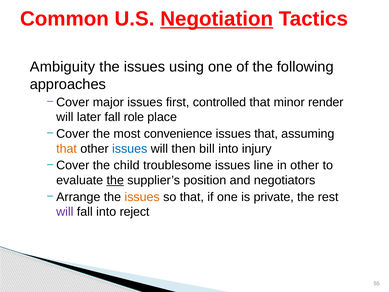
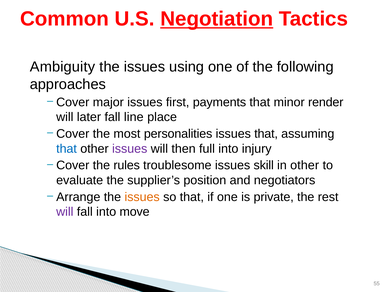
controlled: controlled -> payments (219, 102)
role: role -> line (134, 117)
convenience: convenience -> personalities (178, 134)
that colour: orange -> blue (67, 149)
issues colour: blue -> purple (130, 149)
bill: bill -> full (207, 149)
child: child -> rules (127, 165)
line: line -> skill (264, 165)
the underline: present -> none (115, 180)
reject: reject -> move (135, 212)
